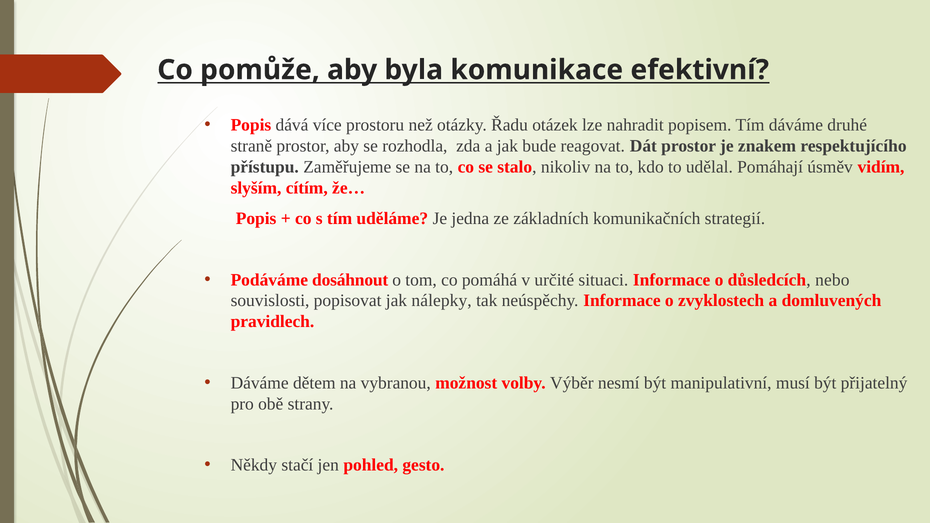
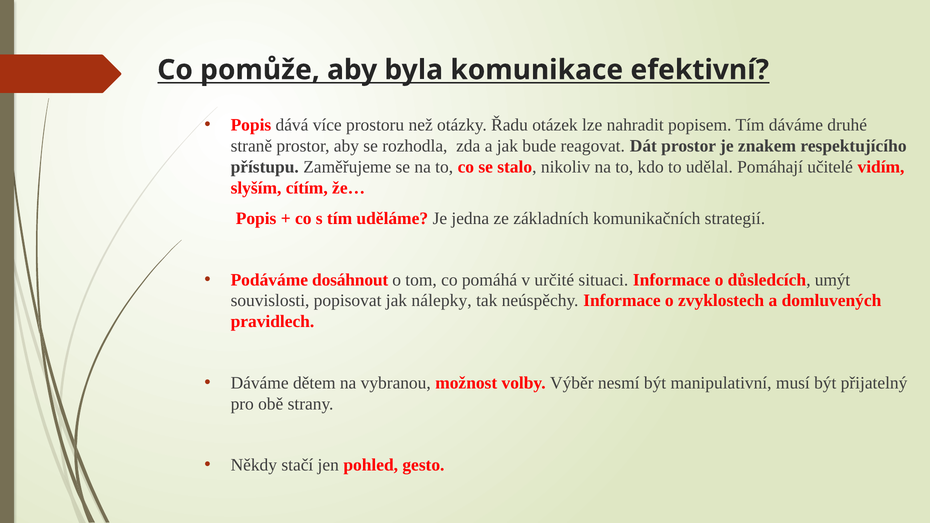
úsměv: úsměv -> učitelé (830, 167)
nebo: nebo -> umýt (833, 280)
